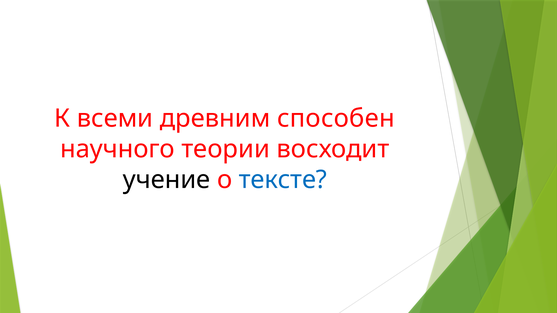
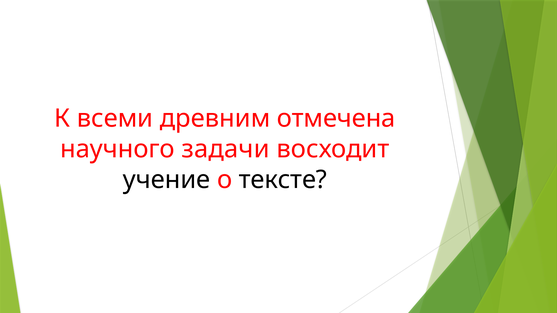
способен: способен -> отмечена (336, 119)
теории: теории -> задачи (226, 149)
тексте colour: blue -> black (283, 180)
